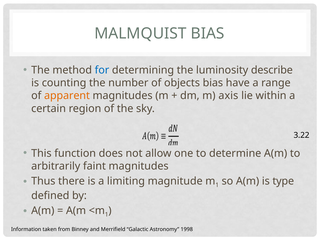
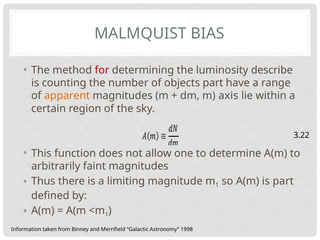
for colour: blue -> red (102, 70)
objects bias: bias -> part (213, 83)
is type: type -> part (283, 181)
